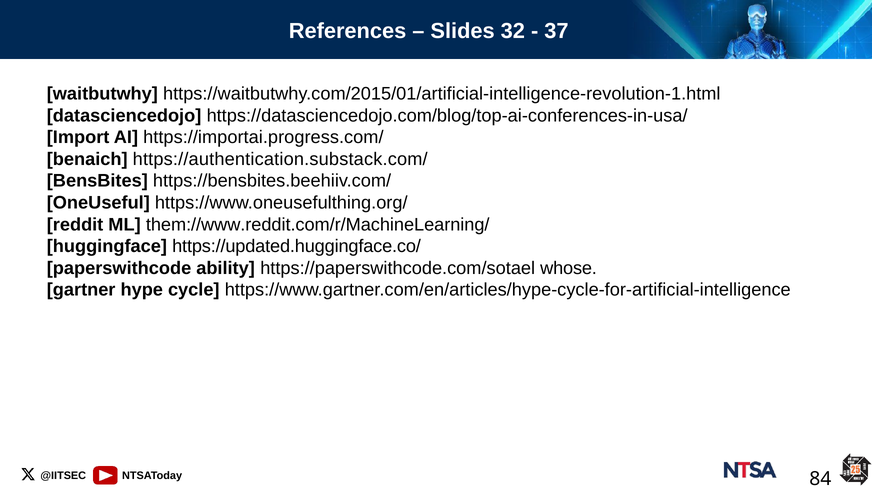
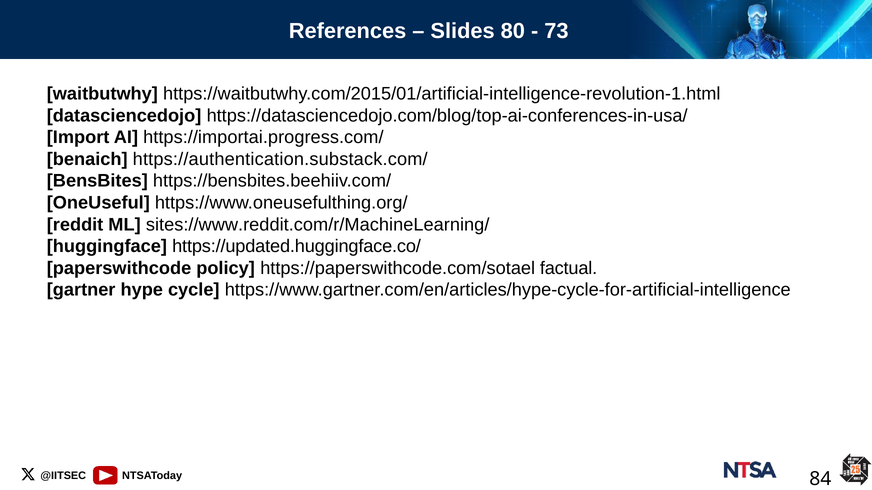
32: 32 -> 80 (513, 31)
37: 37 -> 73 (556, 31)
them://www.reddit.com/r/MachineLearning/: them://www.reddit.com/r/MachineLearning/ -> sites://www.reddit.com/r/MachineLearning/ (318, 225)
ability: ability -> policy (226, 268)
whose: whose -> factual (569, 268)
